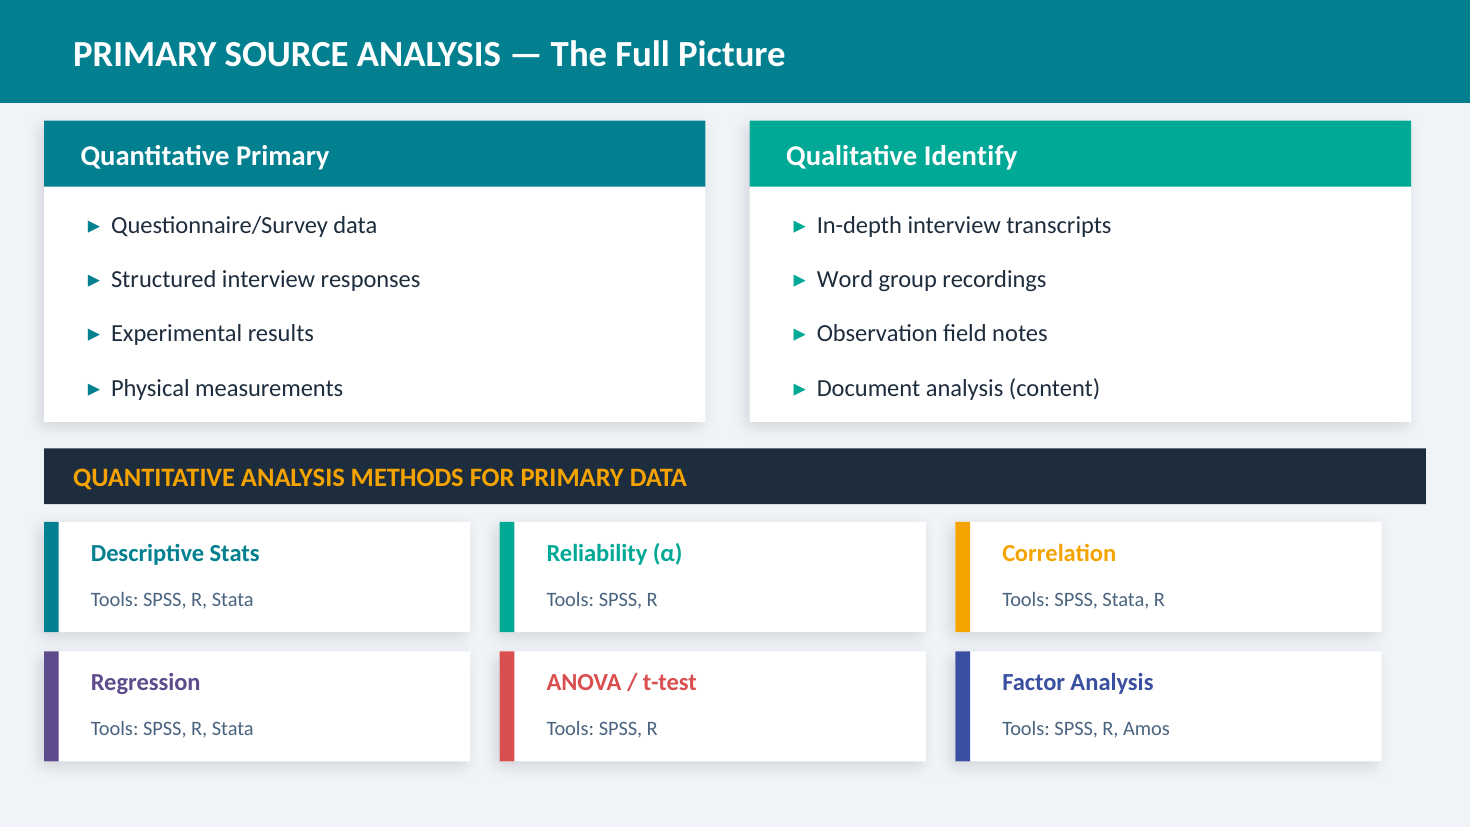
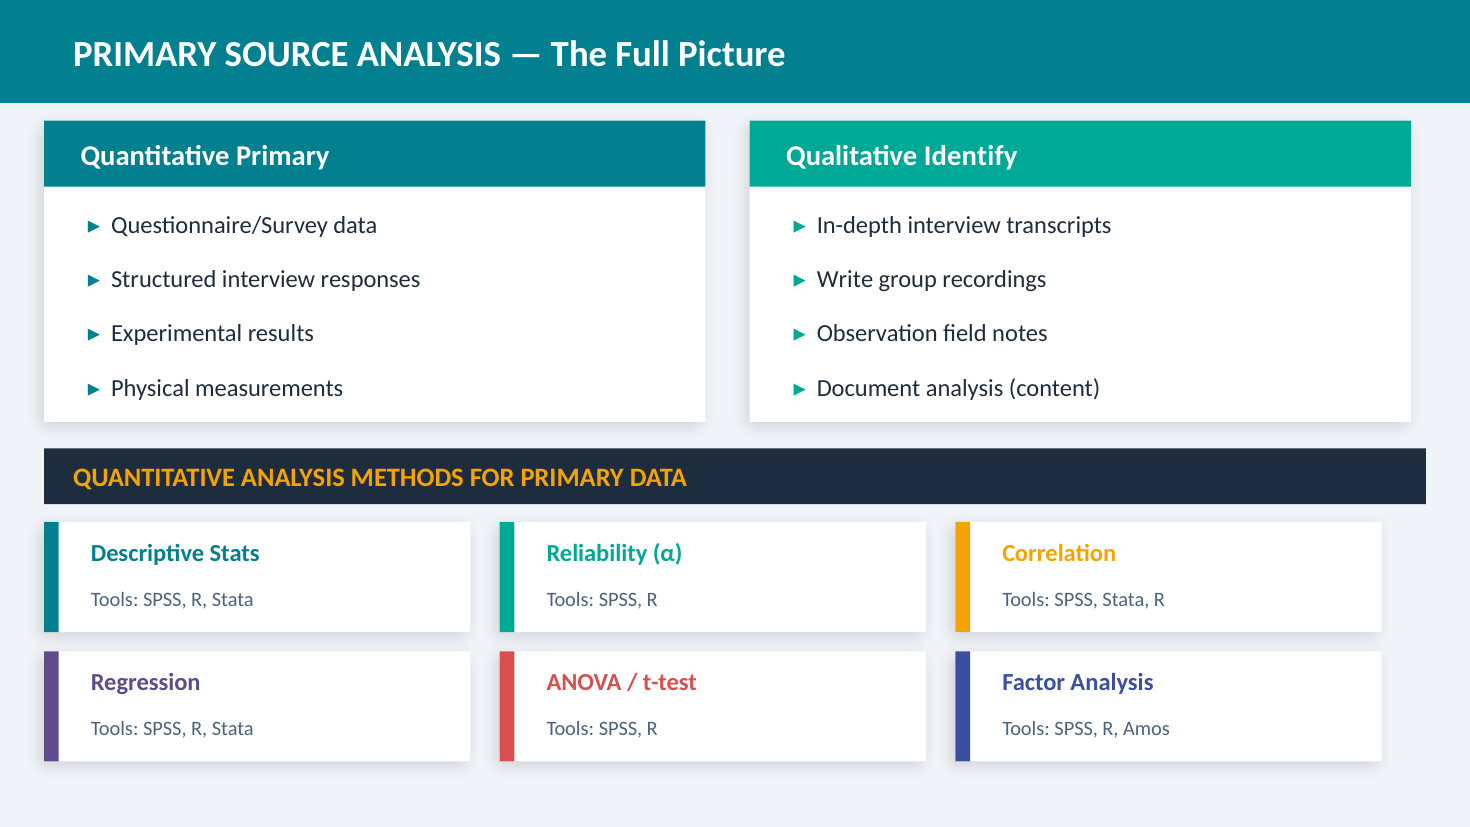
Word: Word -> Write (845, 279)
